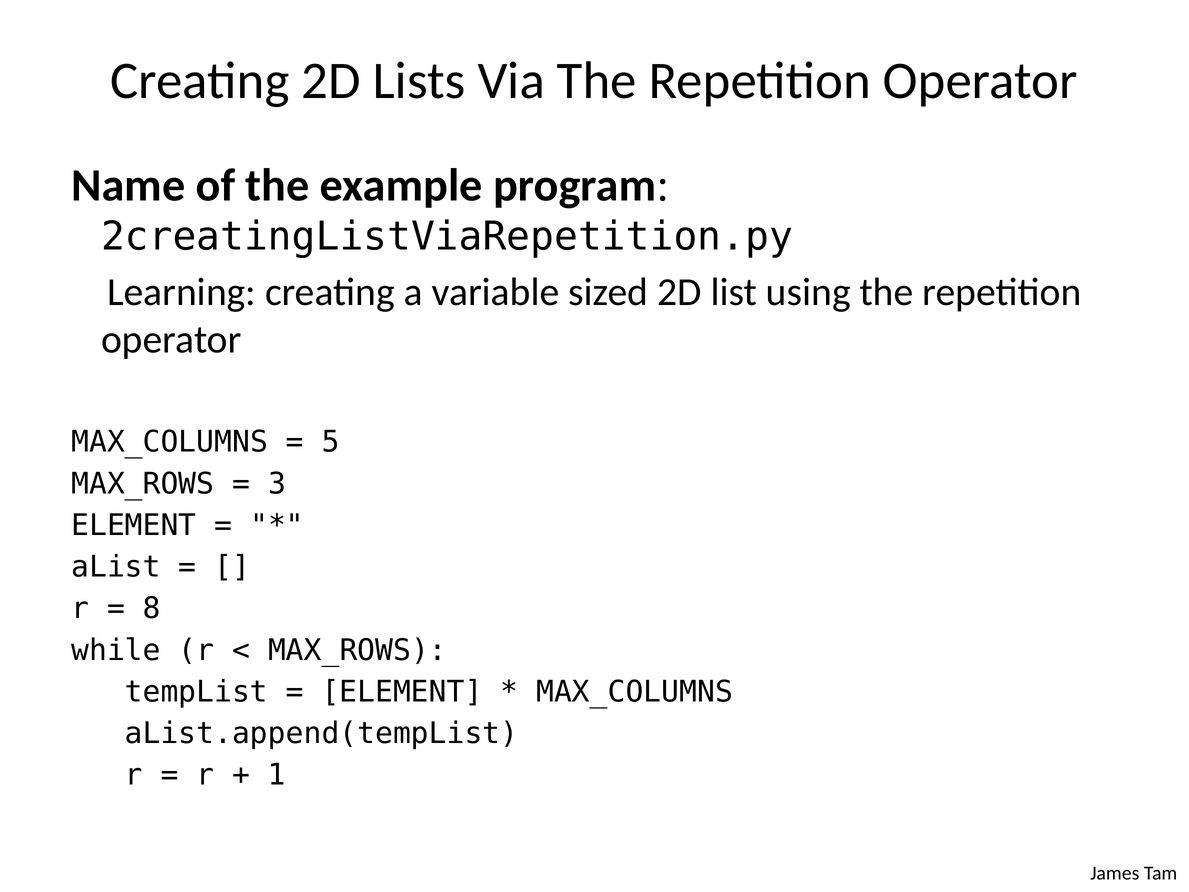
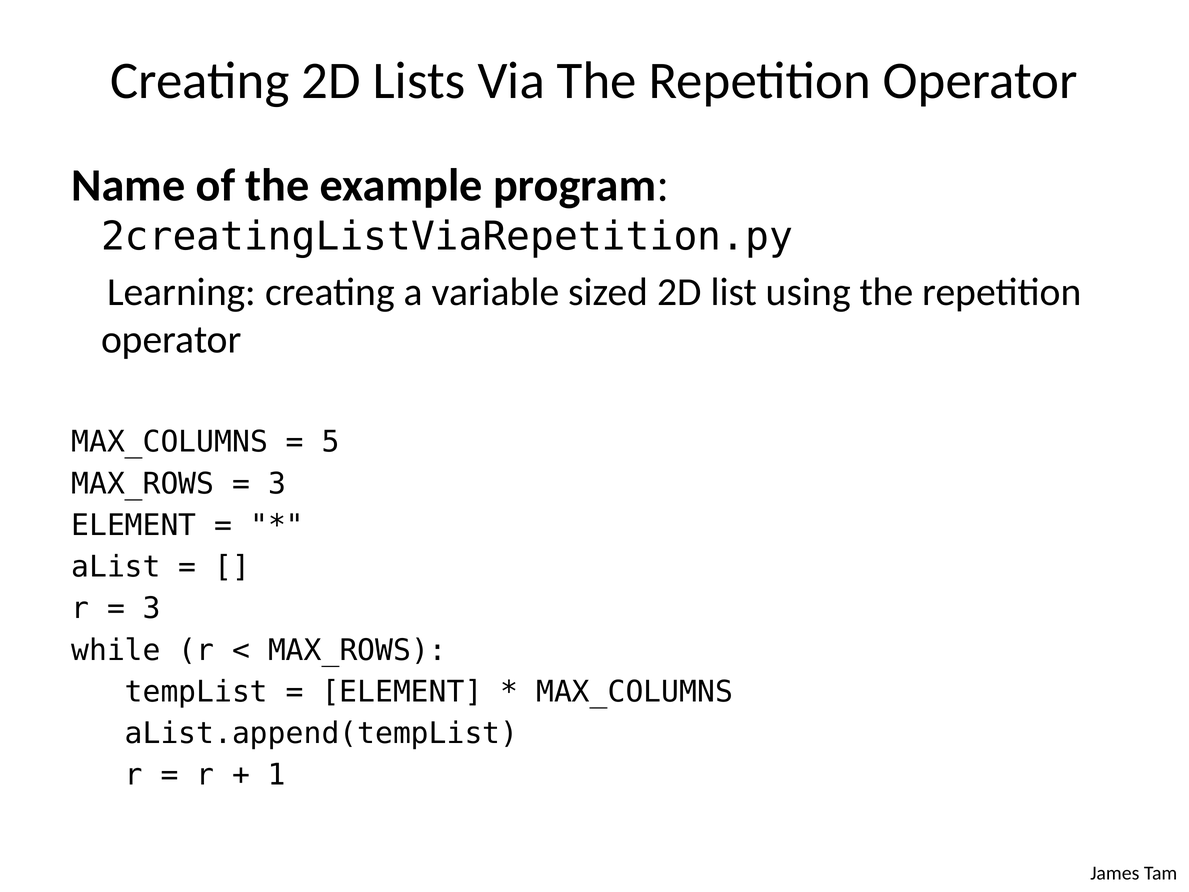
8: 8 -> 3 (152, 608)
